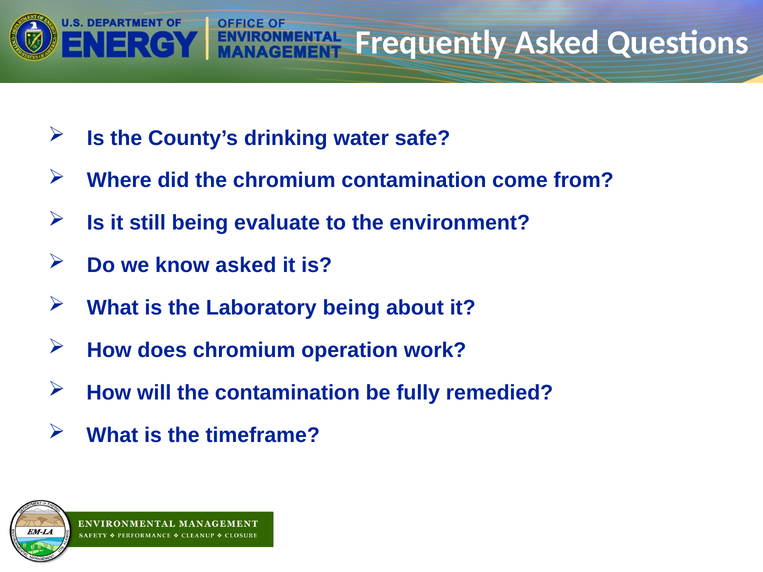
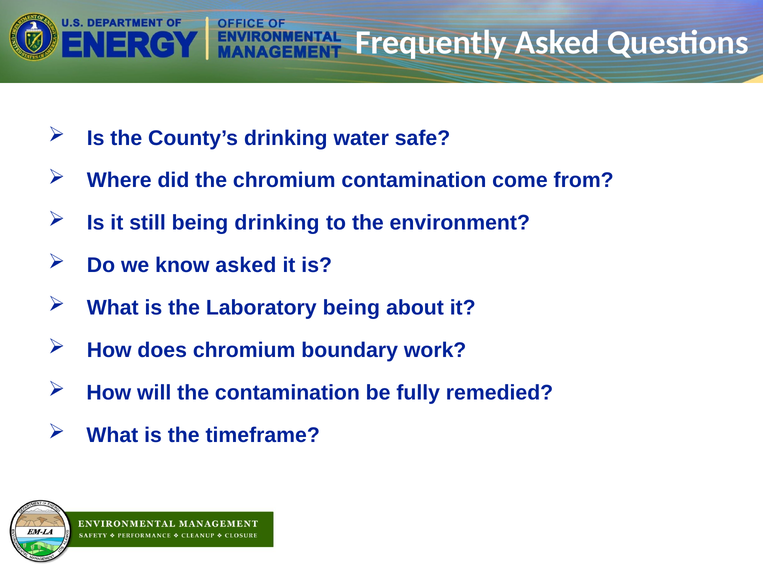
being evaluate: evaluate -> drinking (277, 223)
operation: operation -> boundary (350, 350)
